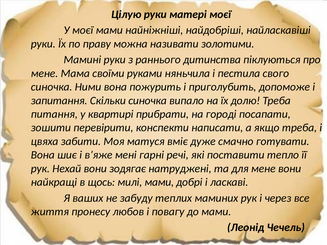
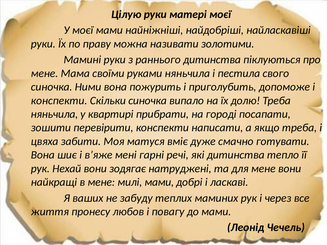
запитання: запитання -> конспекти (59, 101)
питання: питання -> няньчила (54, 114)
які поставити: поставити -> дитинства (236, 155)
в щось: щось -> мене (101, 182)
